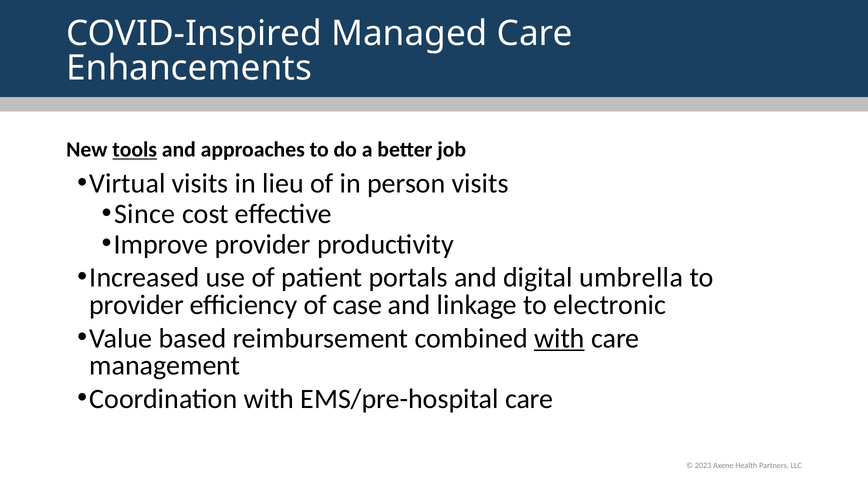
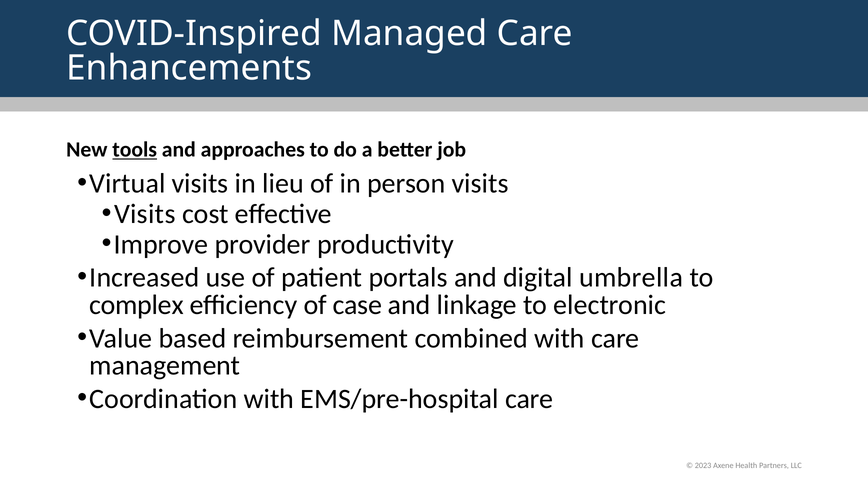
Since: Since -> Visits (145, 214)
provider: provider -> complex (136, 305)
with underline: present -> none (559, 338)
